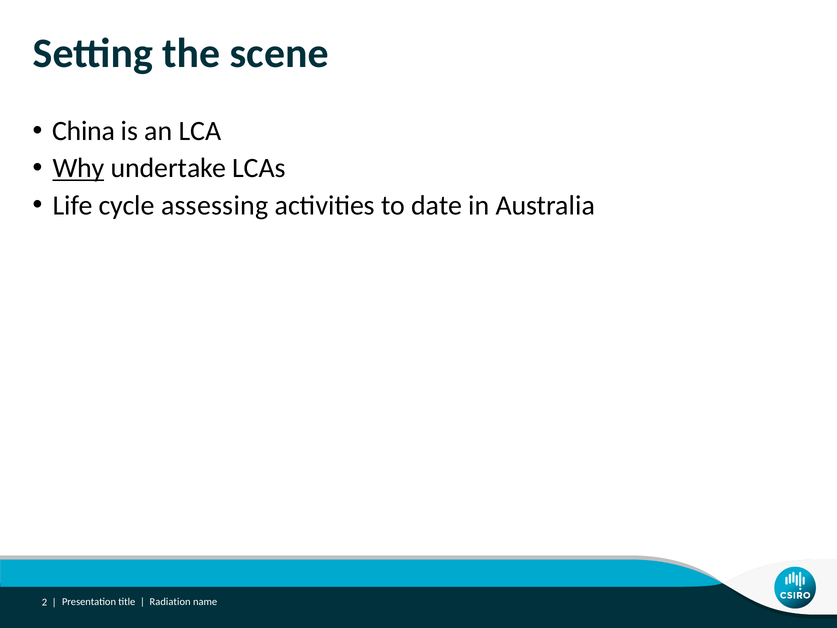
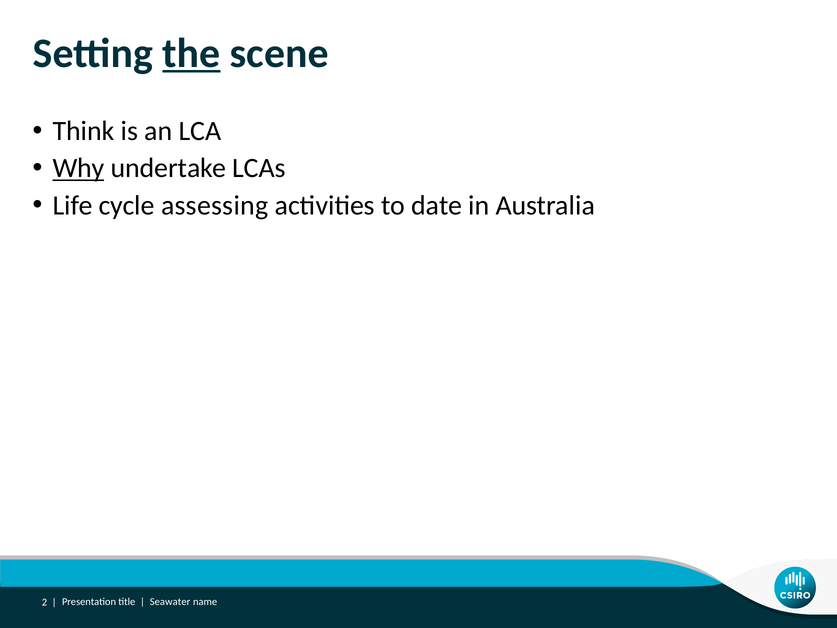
the underline: none -> present (191, 53)
China: China -> Think (84, 131)
Radiation: Radiation -> Seawater (170, 602)
